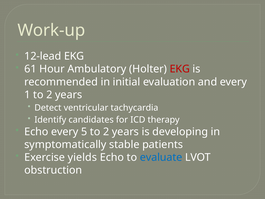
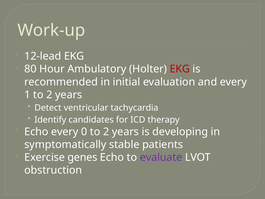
61: 61 -> 80 (30, 69)
5: 5 -> 0 (84, 132)
yields: yields -> genes (82, 157)
evaluate colour: blue -> purple (161, 157)
